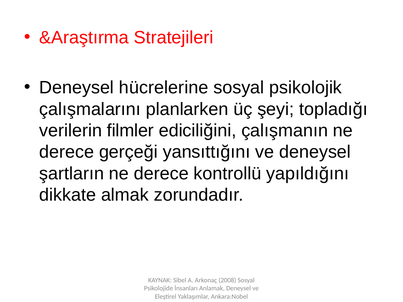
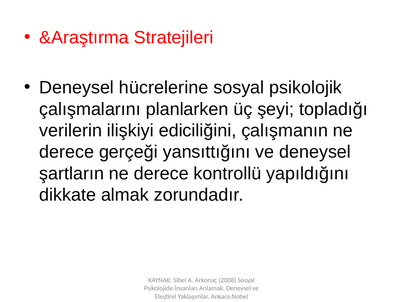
filmler: filmler -> ilişkiyi (130, 131)
